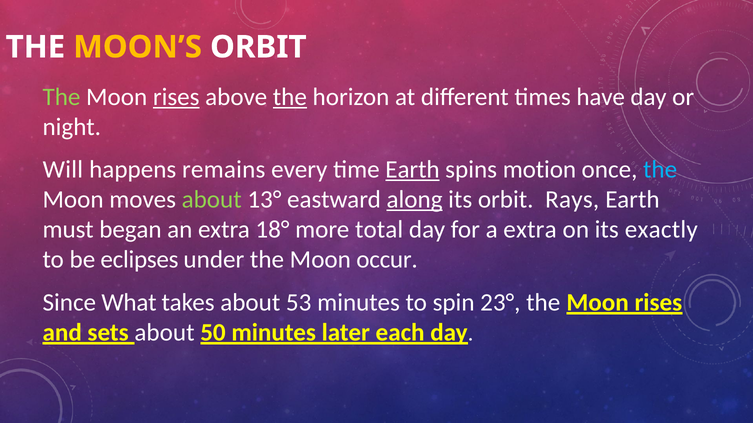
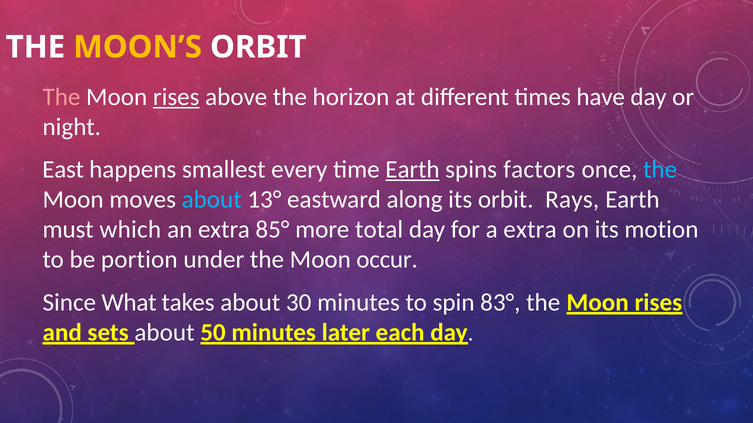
The colour: light green -> pink (61, 97)
the underline: present -> none (290, 97)
Will: Will -> East (63, 170)
remains: remains -> smallest (224, 170)
motion: motion -> factors (539, 170)
about colour: light green -> light blue (212, 200)
along underline: present -> none (415, 200)
began: began -> which (130, 230)
18°: 18° -> 85° (272, 230)
exactly: exactly -> motion (661, 230)
eclipses: eclipses -> portion (139, 260)
53: 53 -> 30 (299, 303)
23°: 23° -> 83° (500, 303)
